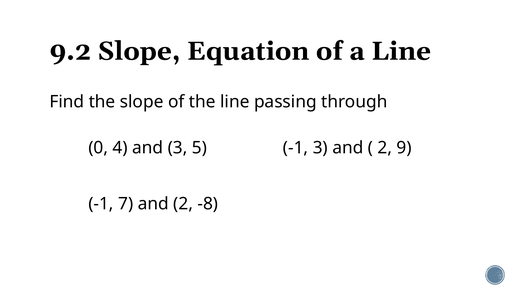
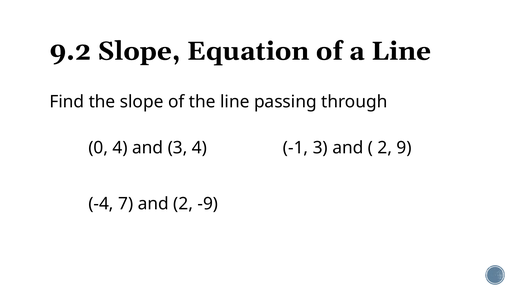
3 5: 5 -> 4 (199, 148)
-1: -1 -> -4 (101, 204)
-8: -8 -> -9 (208, 204)
